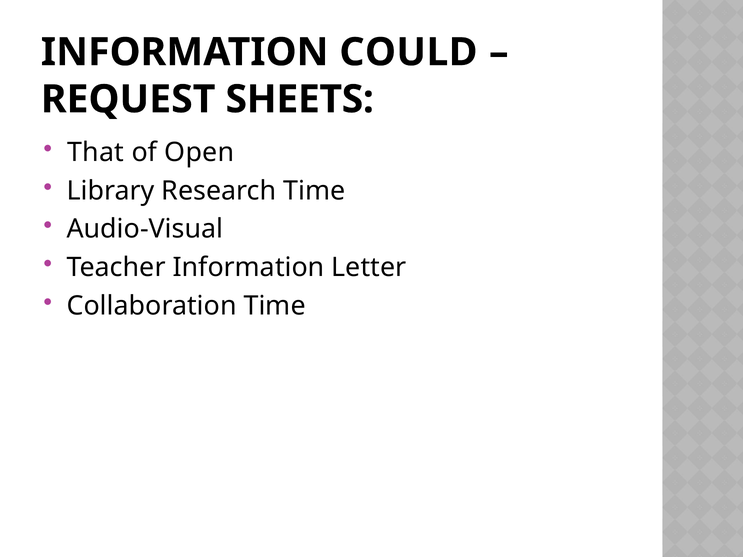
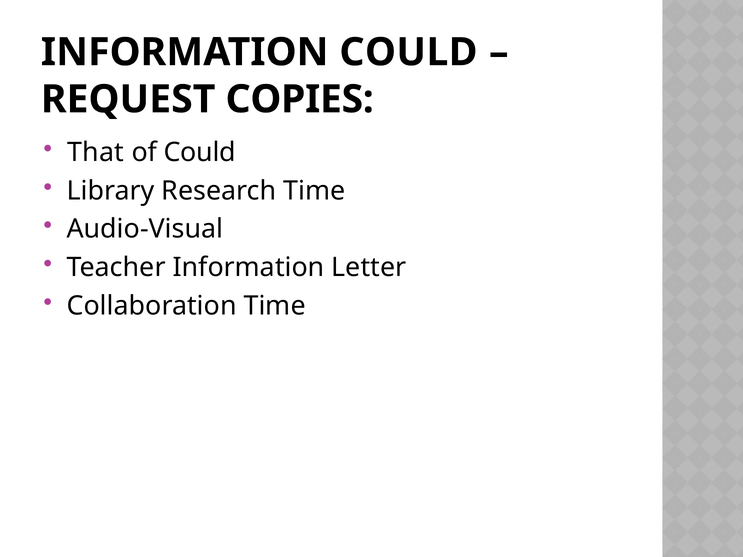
SHEETS: SHEETS -> COPIES (300, 99)
of Open: Open -> Could (200, 152)
